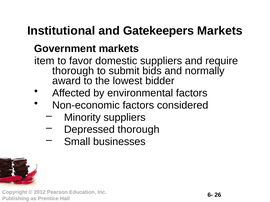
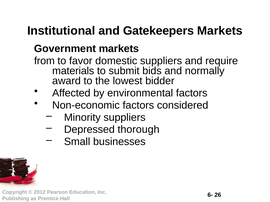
item: item -> from (44, 61)
thorough: thorough -> materials (73, 71)
